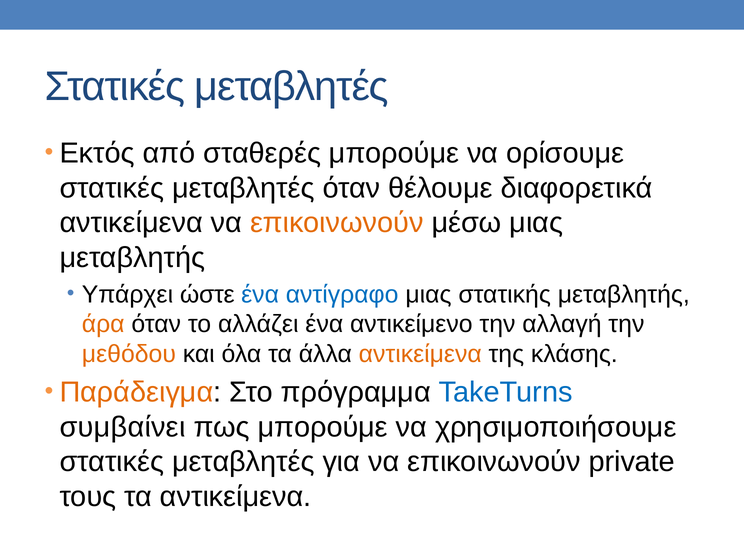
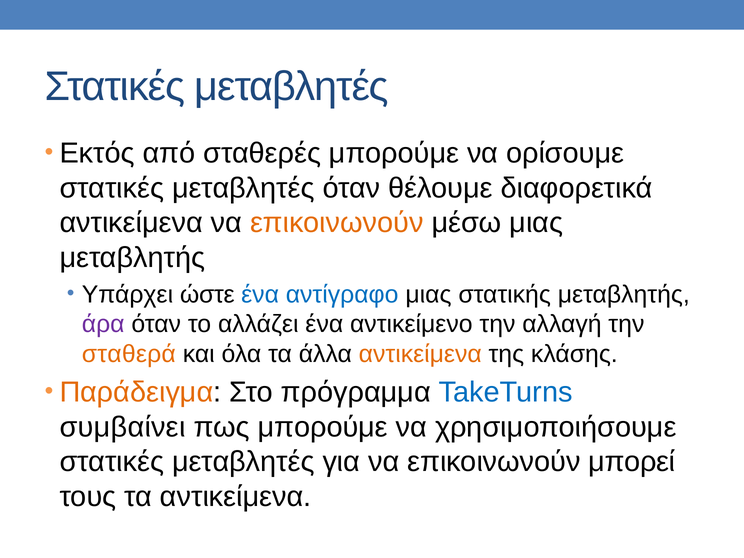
άρα colour: orange -> purple (103, 324)
μεθόδου: μεθόδου -> σταθερά (129, 354)
private: private -> μπορεί (632, 462)
